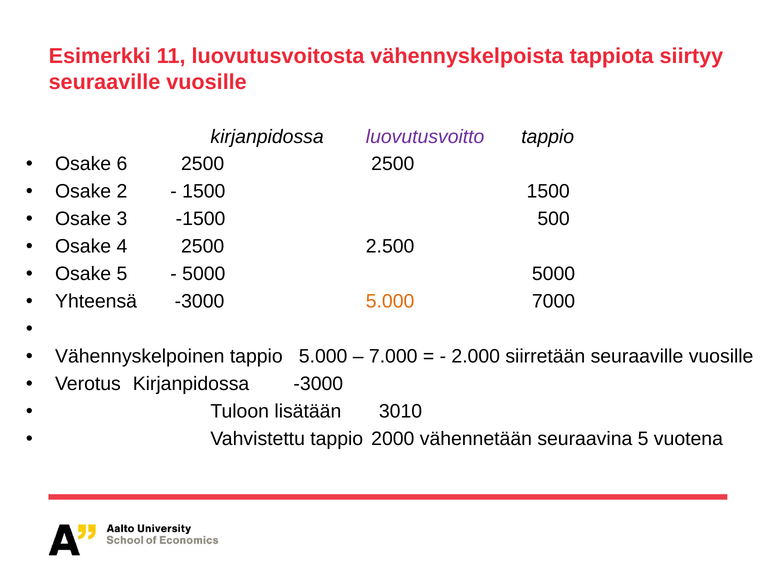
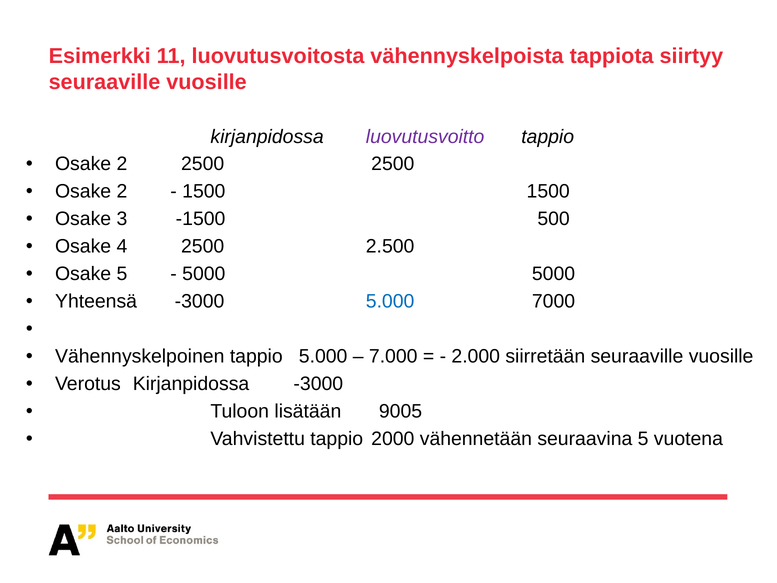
6: 6 -> 2 (122, 164)
5.000 colour: orange -> blue (390, 301)
3010: 3010 -> 9005 (401, 411)
